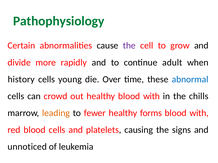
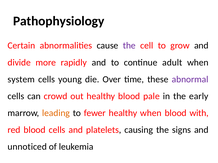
Pathophysiology colour: green -> black (59, 21)
history: history -> system (21, 80)
abnormal colour: blue -> purple (190, 80)
healthy blood with: with -> pale (151, 96)
chills: chills -> early (199, 96)
healthy forms: forms -> when (151, 113)
